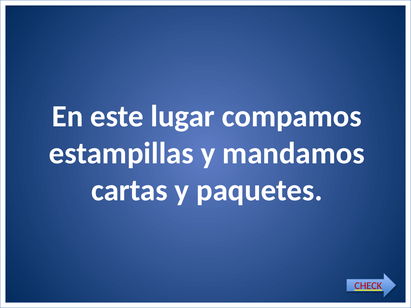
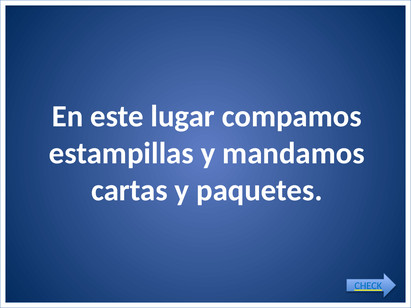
CHECK colour: red -> blue (368, 286)
